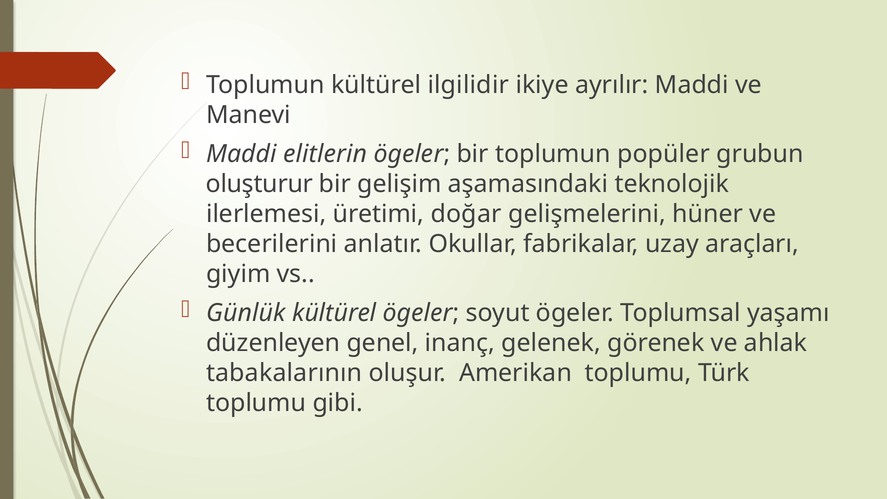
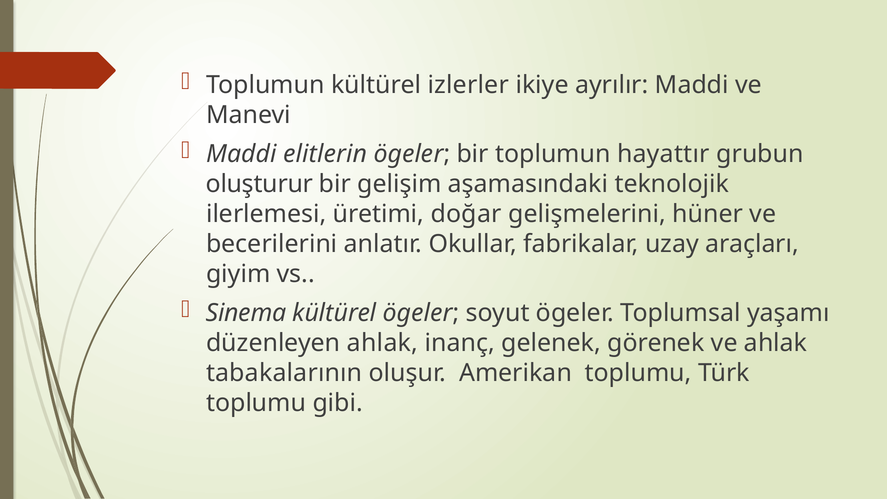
ilgilidir: ilgilidir -> izlerler (468, 85)
popüler: popüler -> hayattır (663, 154)
Günlük: Günlük -> Sinema (246, 313)
düzenleyen genel: genel -> ahlak (382, 343)
